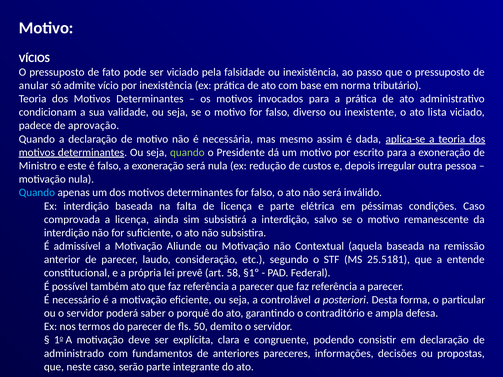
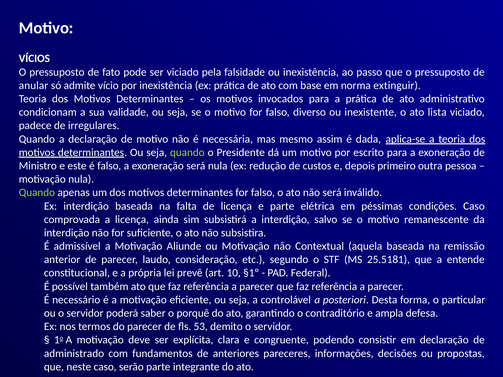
tributário: tributário -> extinguir (397, 85)
aprovação: aprovação -> irregulares (94, 126)
irregular: irregular -> primeiro (397, 166)
Quando colour: light blue -> light green (37, 193)
58: 58 -> 10 (234, 273)
50: 50 -> 53 (201, 327)
